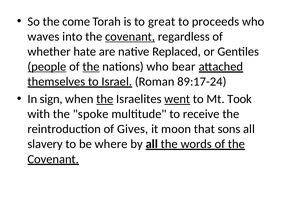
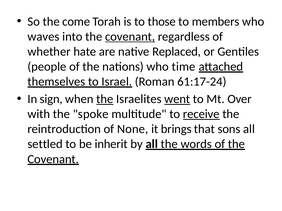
great: great -> those (162, 22)
proceeds: proceeds -> members (216, 22)
people underline: present -> none (47, 67)
the underline: present -> none (91, 67)
bear: bear -> time (184, 67)
89:17-24: 89:17-24 -> 61:17-24 (202, 82)
Took: Took -> Over (240, 99)
receive underline: none -> present (201, 114)
Gives: Gives -> None (133, 129)
moon: moon -> brings (176, 129)
slavery: slavery -> settled (45, 144)
where: where -> inherit (111, 144)
